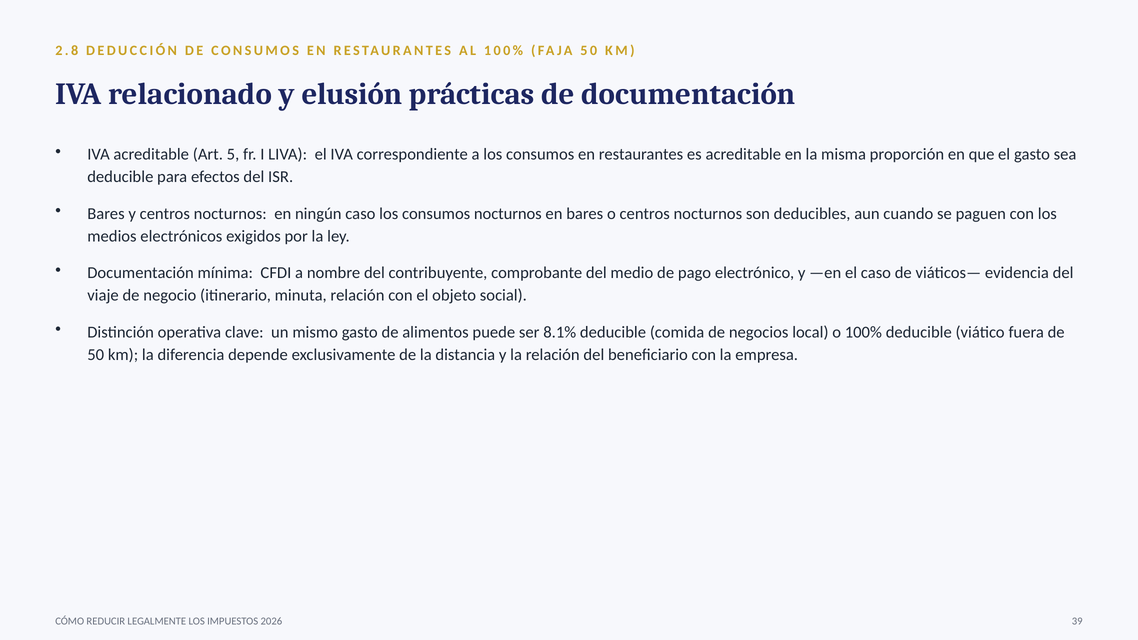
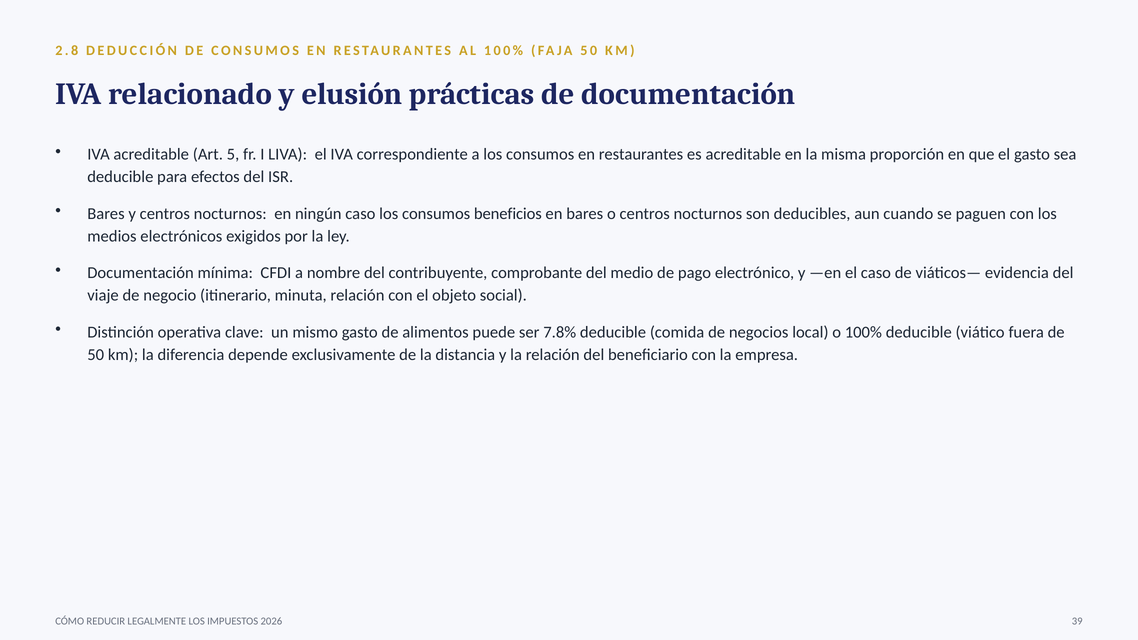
consumos nocturnos: nocturnos -> beneficios (508, 214)
8.1%: 8.1% -> 7.8% (560, 332)
